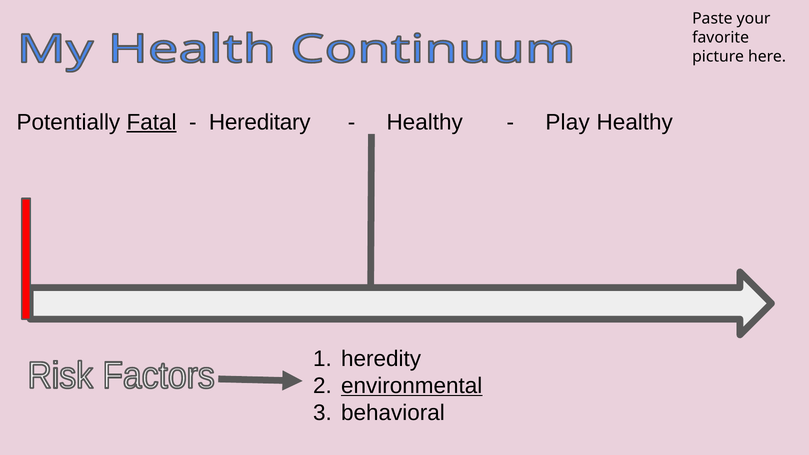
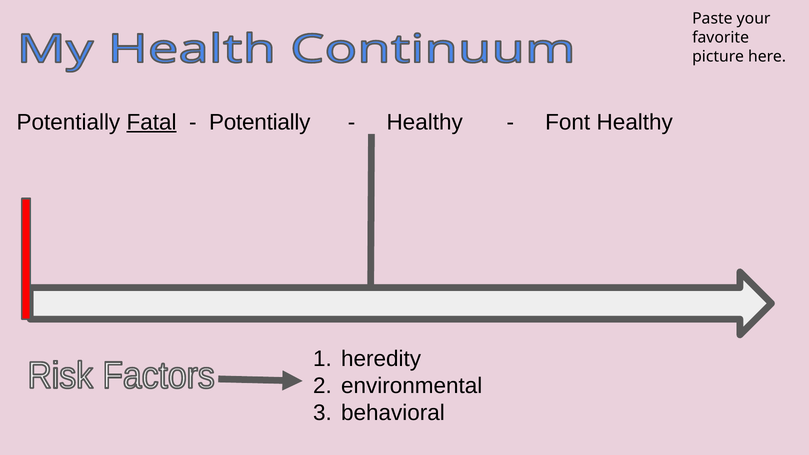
Hereditary: Hereditary -> Potentially (260, 122)
Play: Play -> Font (568, 122)
environmental underline: present -> none (412, 386)
